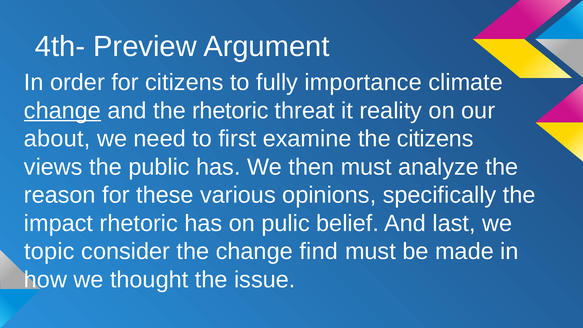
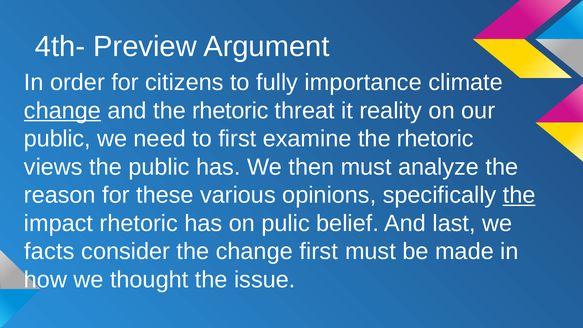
about: about -> public (57, 139)
examine the citizens: citizens -> rhetoric (435, 139)
the underline: none -> present (519, 195)
topic: topic -> facts (49, 252)
change find: find -> first (319, 252)
